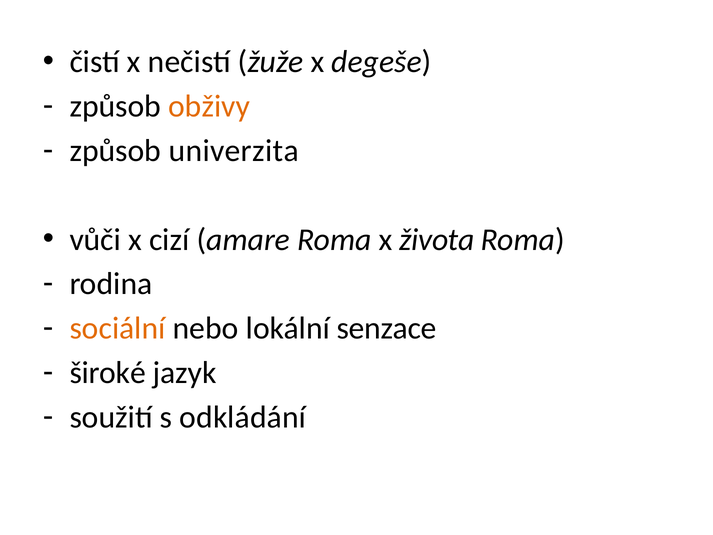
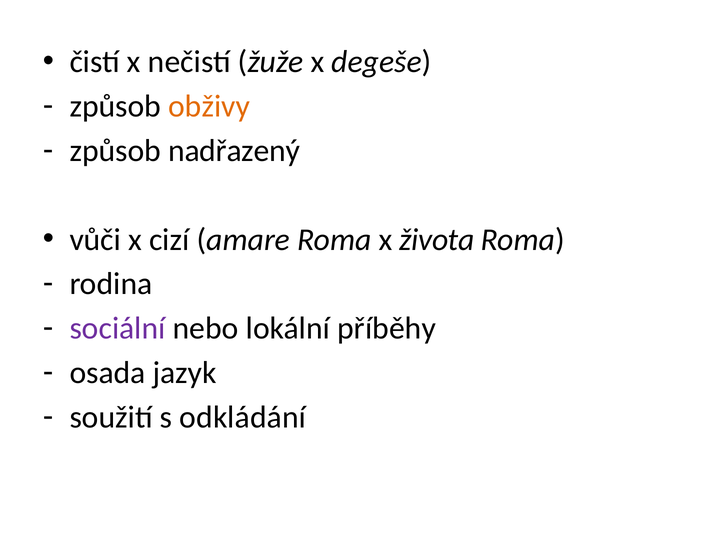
univerzita: univerzita -> nadřazený (234, 151)
sociální colour: orange -> purple (118, 328)
senzace: senzace -> příběhy (387, 328)
široké: široké -> osada (108, 373)
